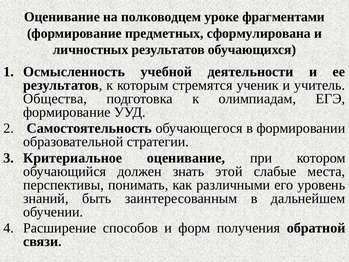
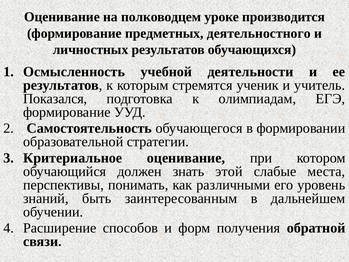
фрагментами: фрагментами -> производится (284, 17)
сформулирована: сформулирована -> деятельностного (259, 33)
Общества: Общества -> Показался (55, 99)
